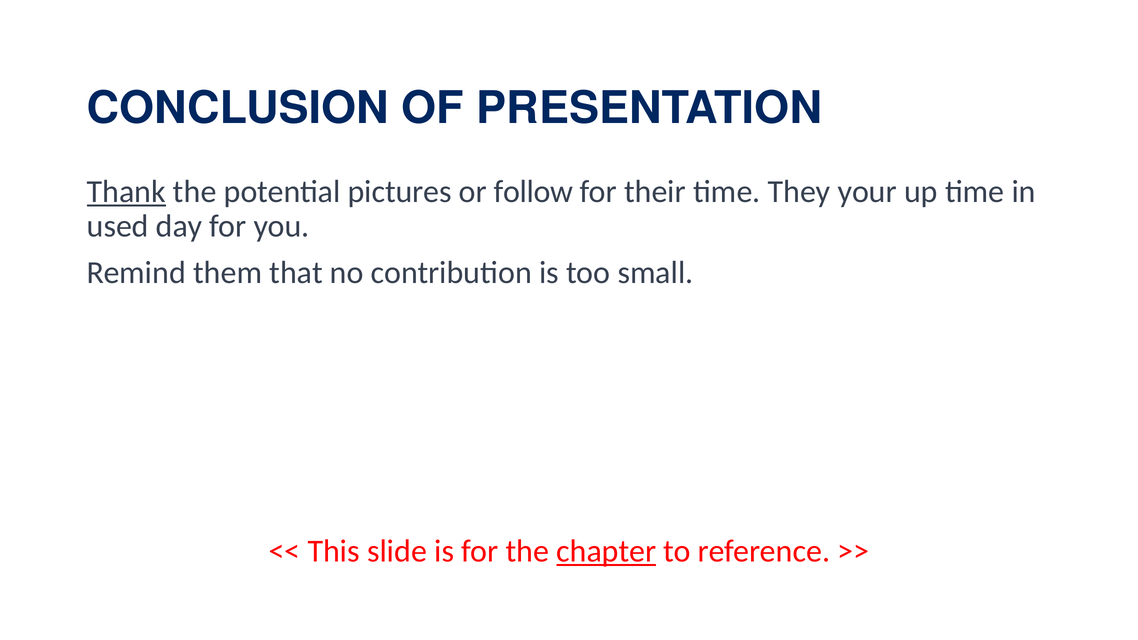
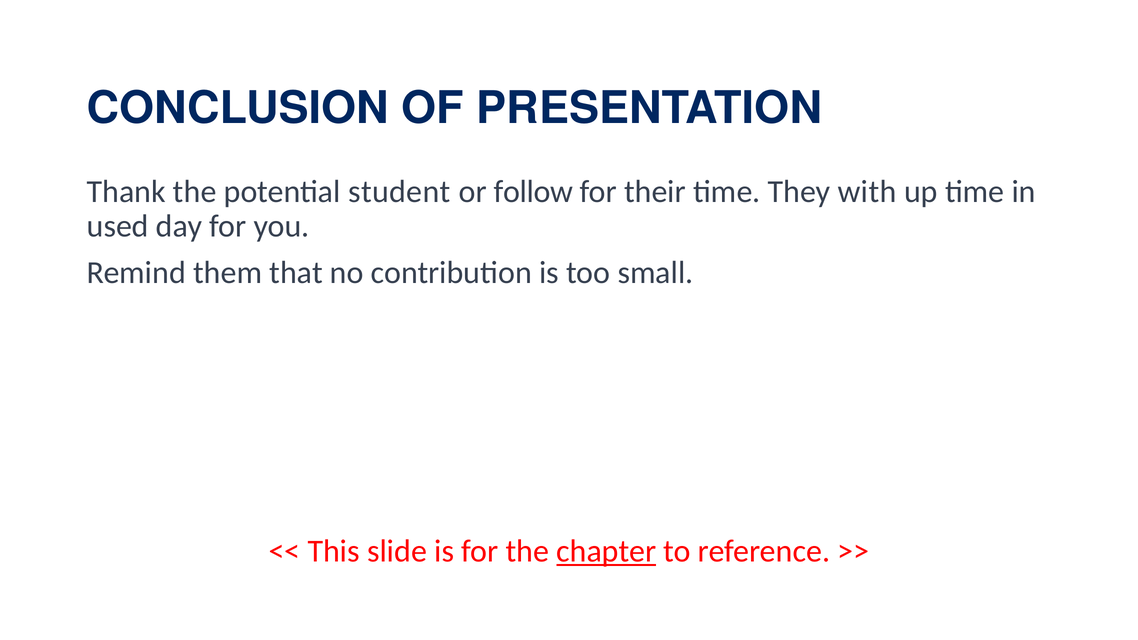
Thank underline: present -> none (126, 192)
pictures: pictures -> student (399, 192)
your: your -> with (867, 192)
